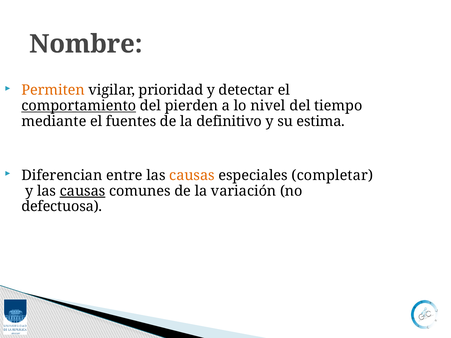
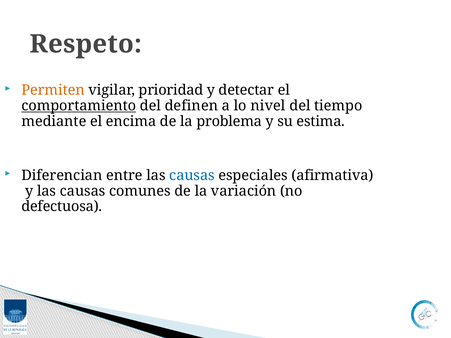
Nombre: Nombre -> Respeto (86, 44)
pierden: pierden -> definen (191, 106)
fuentes: fuentes -> encima (131, 121)
definitivo: definitivo -> problema (229, 121)
causas colour: orange -> blue (192, 176)
completar: completar -> afirmativa (332, 176)
causas underline: present -> none (83, 191)
